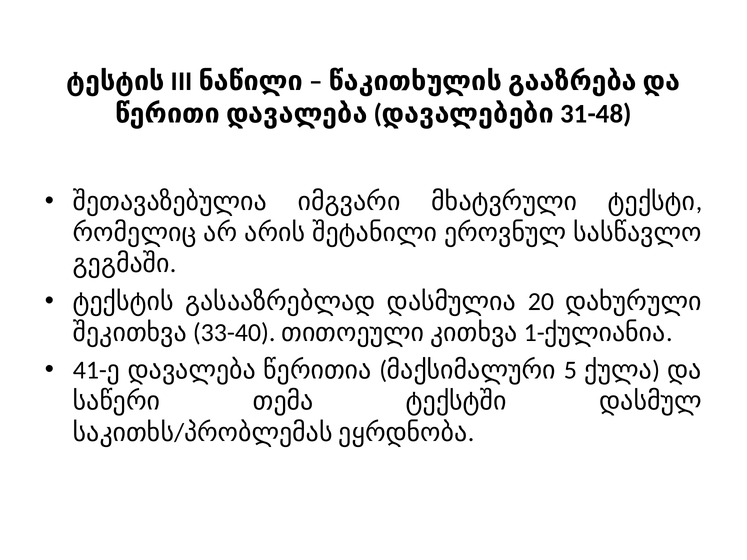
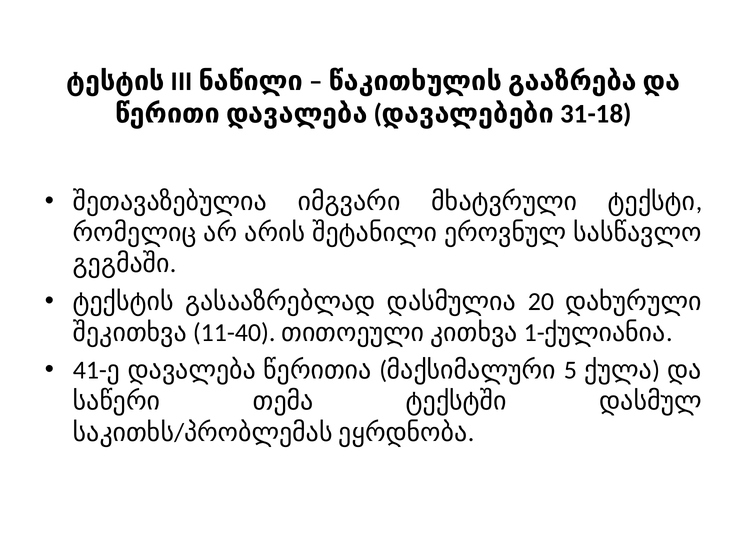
31-48: 31-48 -> 31-18 (596, 114)
33-40: 33-40 -> 11-40 (234, 333)
